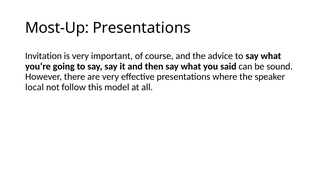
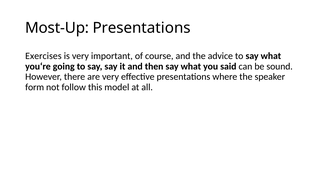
Invitation: Invitation -> Exercises (43, 56)
local: local -> form (35, 87)
